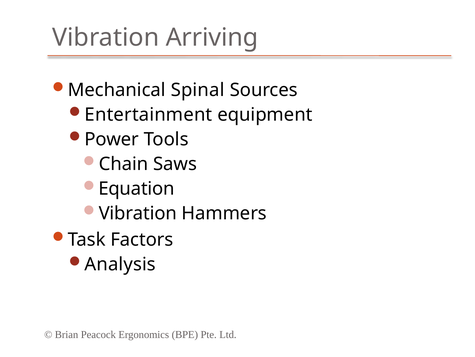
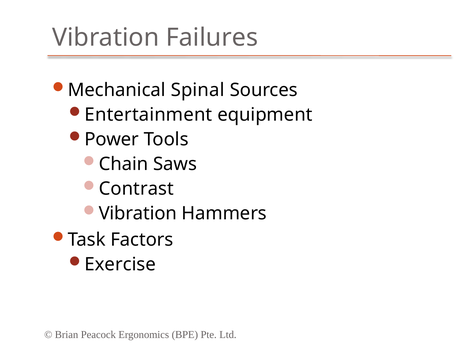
Arriving: Arriving -> Failures (212, 37)
Equation: Equation -> Contrast (136, 188)
Analysis: Analysis -> Exercise (120, 264)
